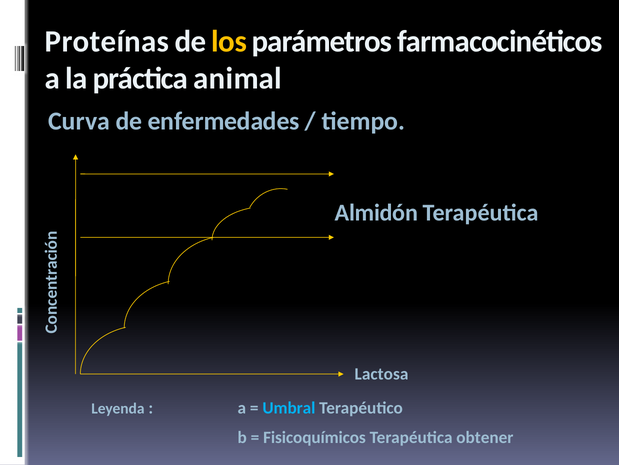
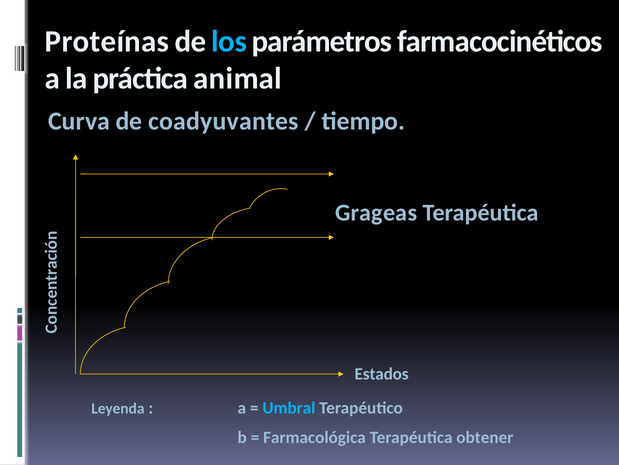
los colour: yellow -> light blue (229, 41)
enfermedades: enfermedades -> coadyuvantes (223, 121)
Almidón: Almidón -> Grageas (376, 212)
Lactosa: Lactosa -> Estados (382, 373)
Fisicoquímicos: Fisicoquímicos -> Farmacológica (314, 437)
